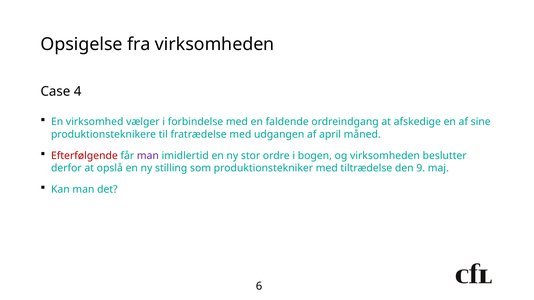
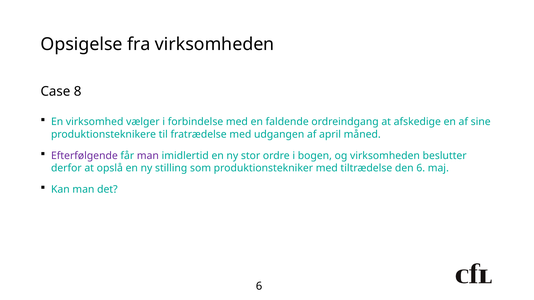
4: 4 -> 8 (78, 92)
Efterfølgende colour: red -> purple (84, 156)
den 9: 9 -> 6 (421, 168)
